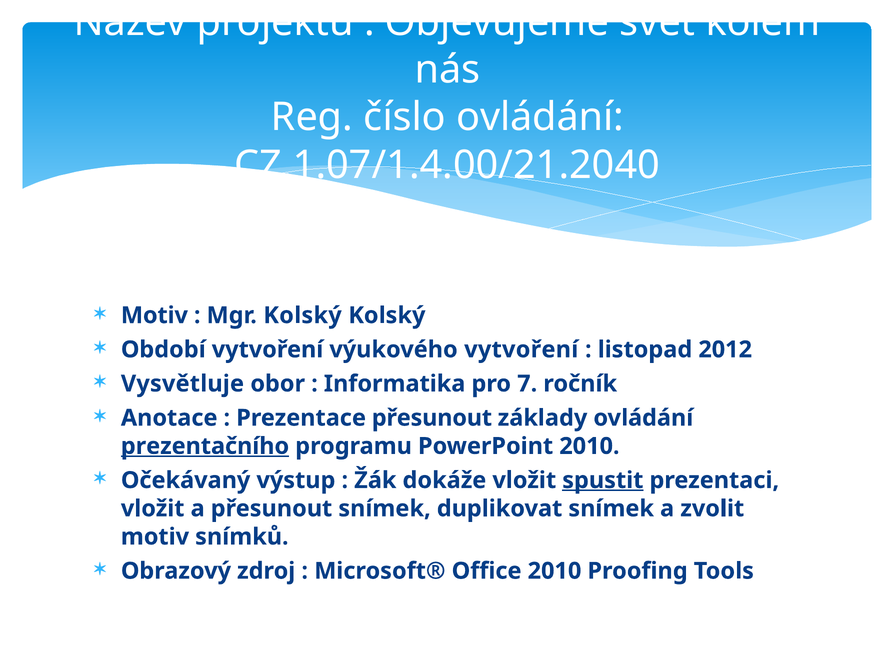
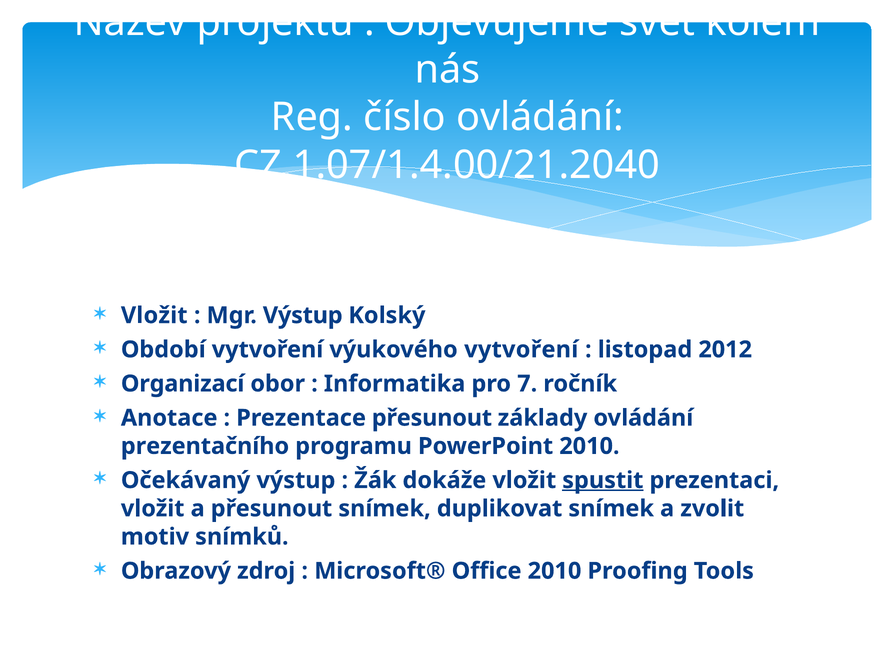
Motiv: Motiv -> Vložit (154, 316)
Mgr Kolský: Kolský -> Výstup (303, 316)
Vysvětluje: Vysvětluje -> Organizací (183, 384)
prezentačního underline: present -> none (205, 447)
